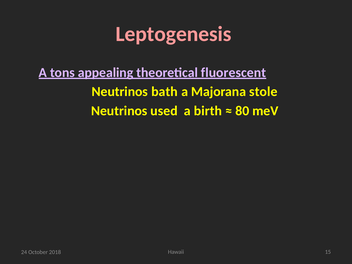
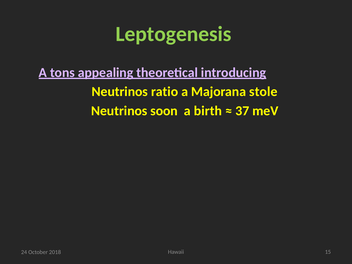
Leptogenesis colour: pink -> light green (174, 34)
fluorescent: fluorescent -> introducing (234, 73)
bath: bath -> ratio (165, 92)
used: used -> soon (164, 111)
80: 80 -> 37 (242, 111)
